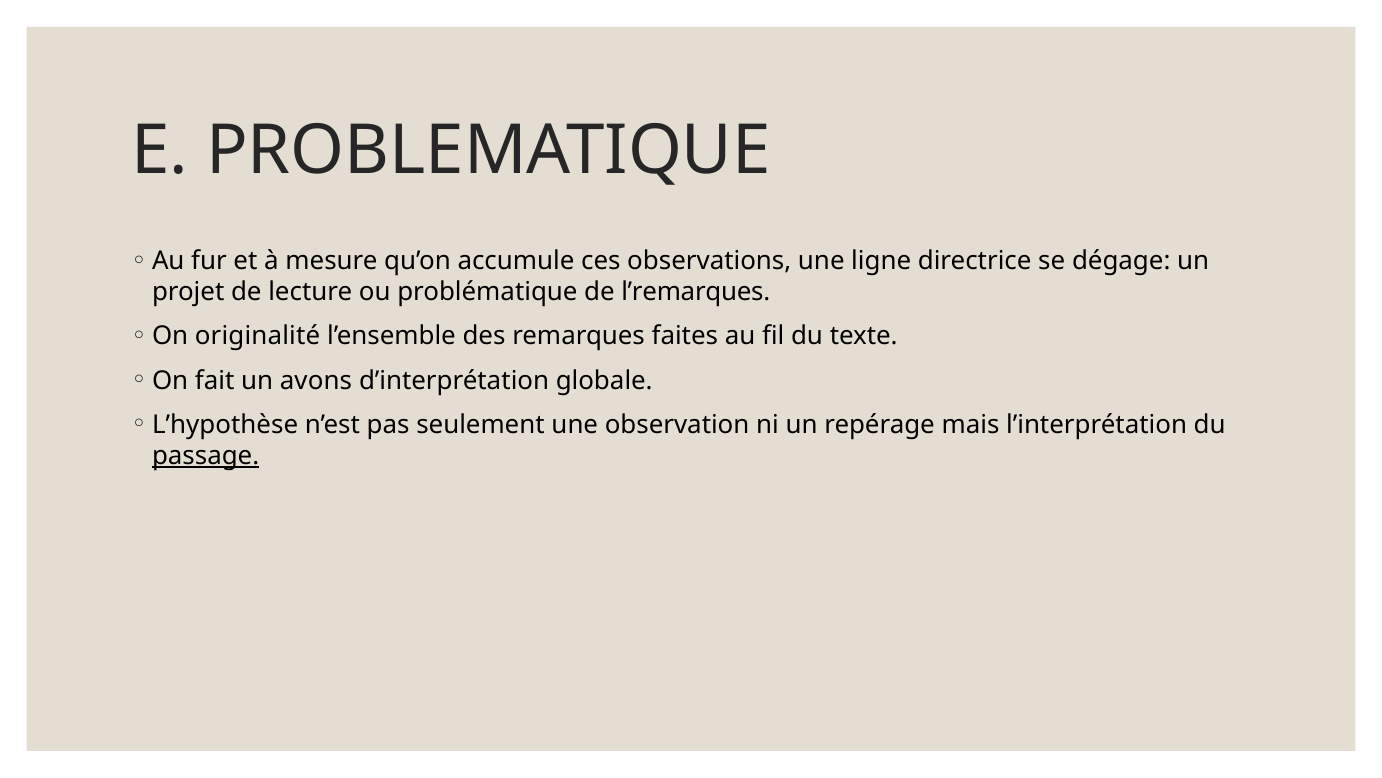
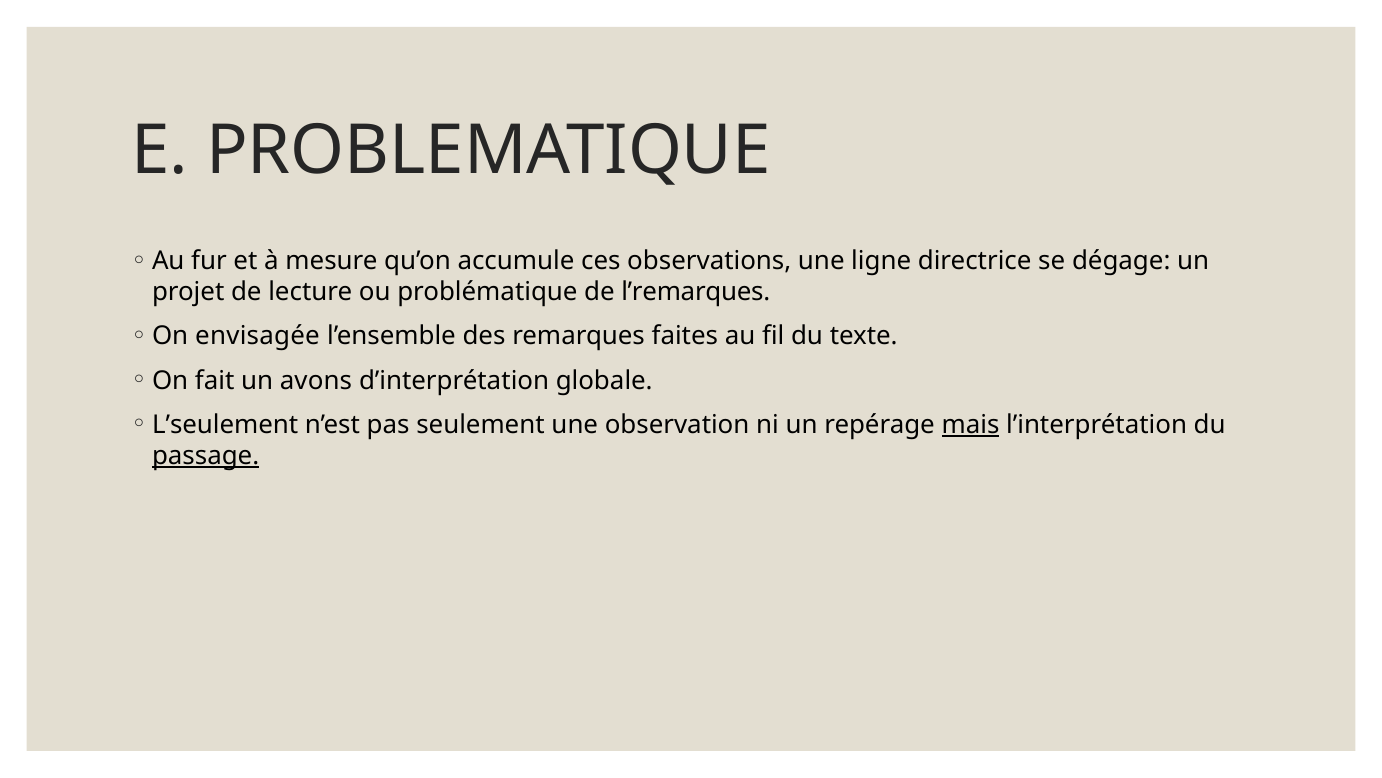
originalité: originalité -> envisagée (258, 336)
L’hypothèse: L’hypothèse -> L’seulement (225, 424)
mais underline: none -> present (971, 424)
